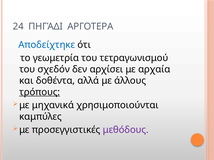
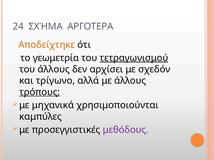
ΠΗΓΆΔΙ: ΠΗΓΆΔΙ -> ΣΧΉΜΑ (46, 27)
Αποδείχτηκε colour: blue -> orange (47, 45)
τετραγωνισμού underline: none -> present (134, 58)
του σχεδόν: σχεδόν -> άλλους (54, 69)
αρχαία: αρχαία -> σχεδόν (154, 69)
δοθέντα: δοθέντα -> τρίγωνο (55, 81)
